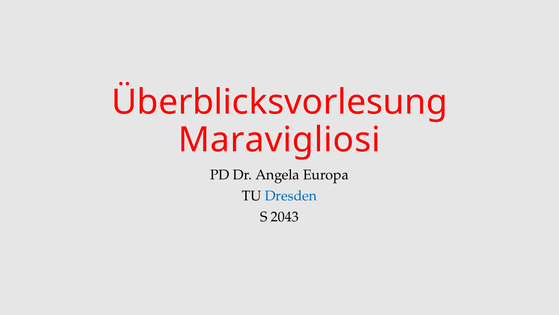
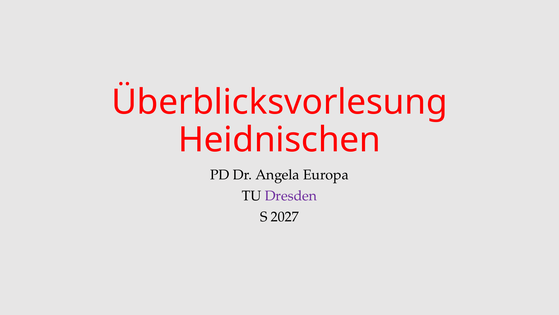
Maravigliosi: Maravigliosi -> Heidnischen (279, 140)
Dresden colour: blue -> purple (291, 196)
2043: 2043 -> 2027 (285, 217)
